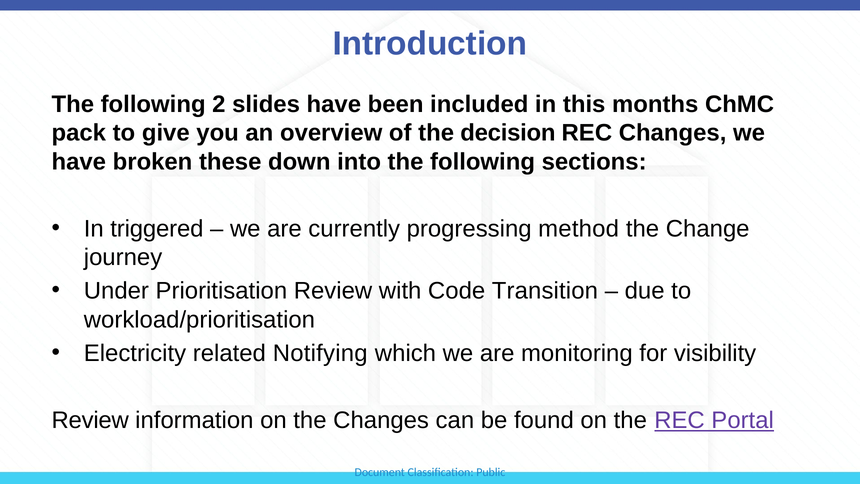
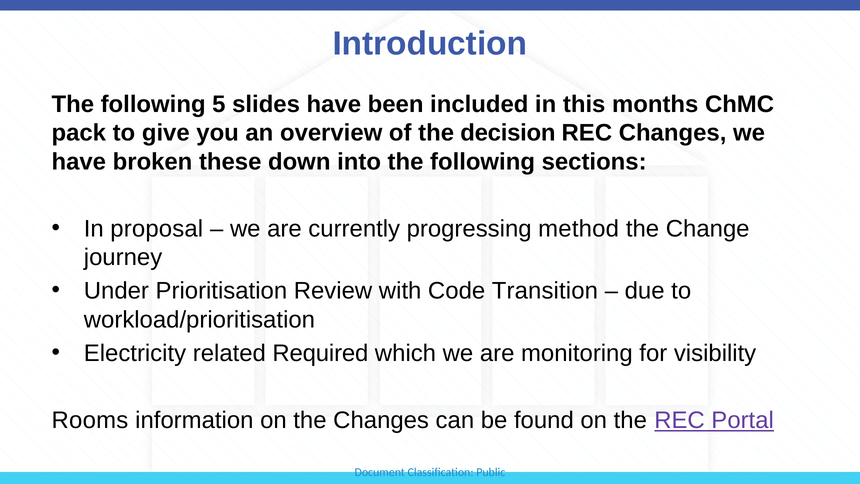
2: 2 -> 5 (219, 104)
triggered: triggered -> proposal (157, 229)
Notifying: Notifying -> Required (320, 353)
Review: Review -> Rooms (90, 420)
